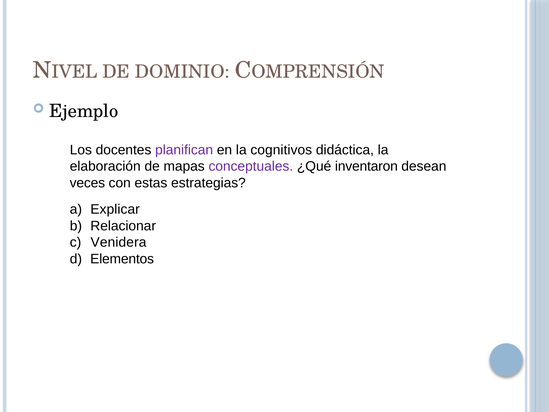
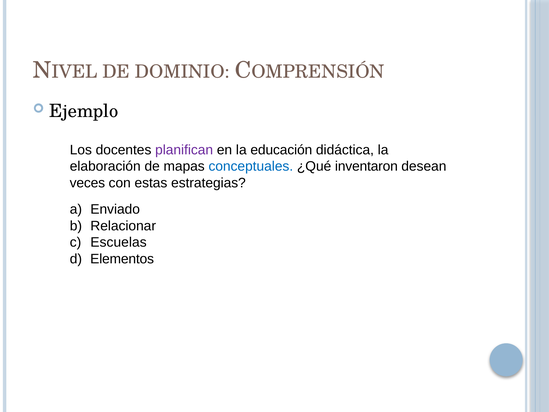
cognitivos: cognitivos -> educación (281, 150)
conceptuales colour: purple -> blue (251, 166)
Explicar: Explicar -> Enviado (115, 209)
Venidera: Venidera -> Escuelas (119, 242)
